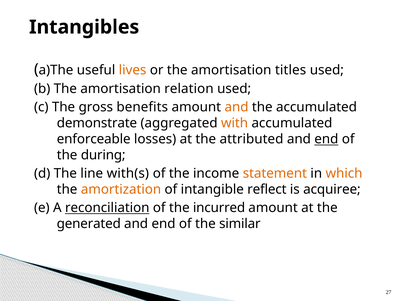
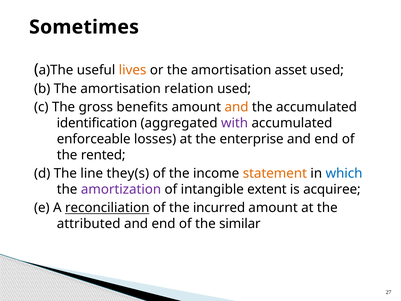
Intangibles: Intangibles -> Sometimes (84, 27)
titles: titles -> asset (291, 70)
demonstrate: demonstrate -> identification (97, 123)
with colour: orange -> purple (235, 123)
attributed: attributed -> enterprise (252, 139)
end underline: present -> none (326, 139)
during: during -> rented (103, 155)
with(s: with(s -> they(s (128, 173)
which colour: orange -> blue (344, 173)
amortization colour: orange -> purple (121, 189)
reflect: reflect -> extent (267, 189)
generated: generated -> attributed (89, 224)
